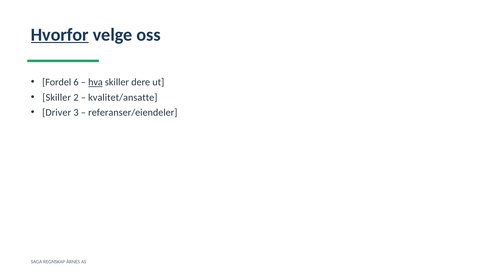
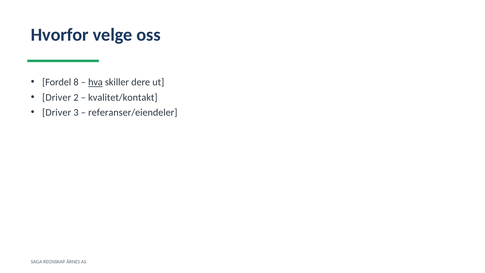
Hvorfor underline: present -> none (60, 35)
6: 6 -> 8 (76, 82)
Skiller: Skiller -> Driver (57, 97)
kvalitet/ansatte: kvalitet/ansatte -> kvalitet/kontakt (123, 97)
